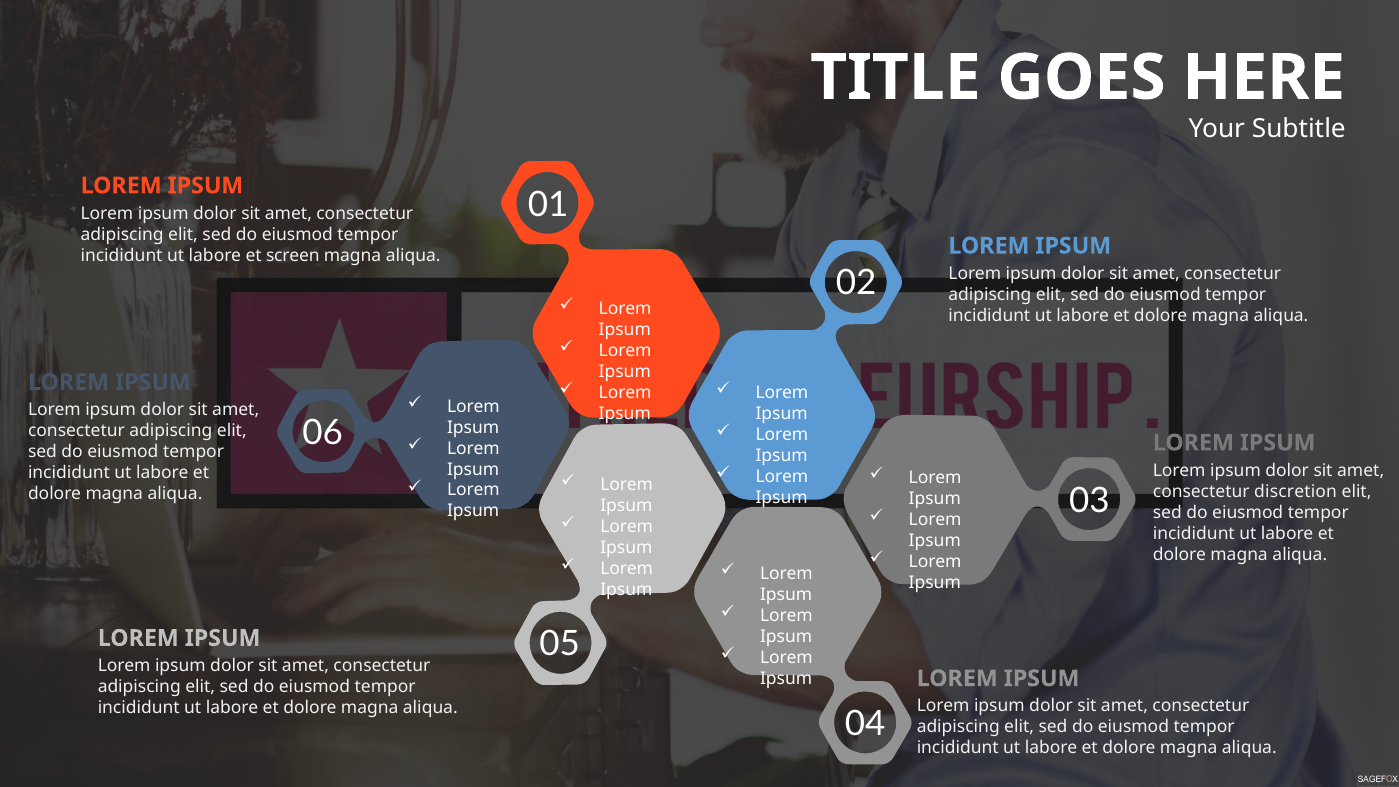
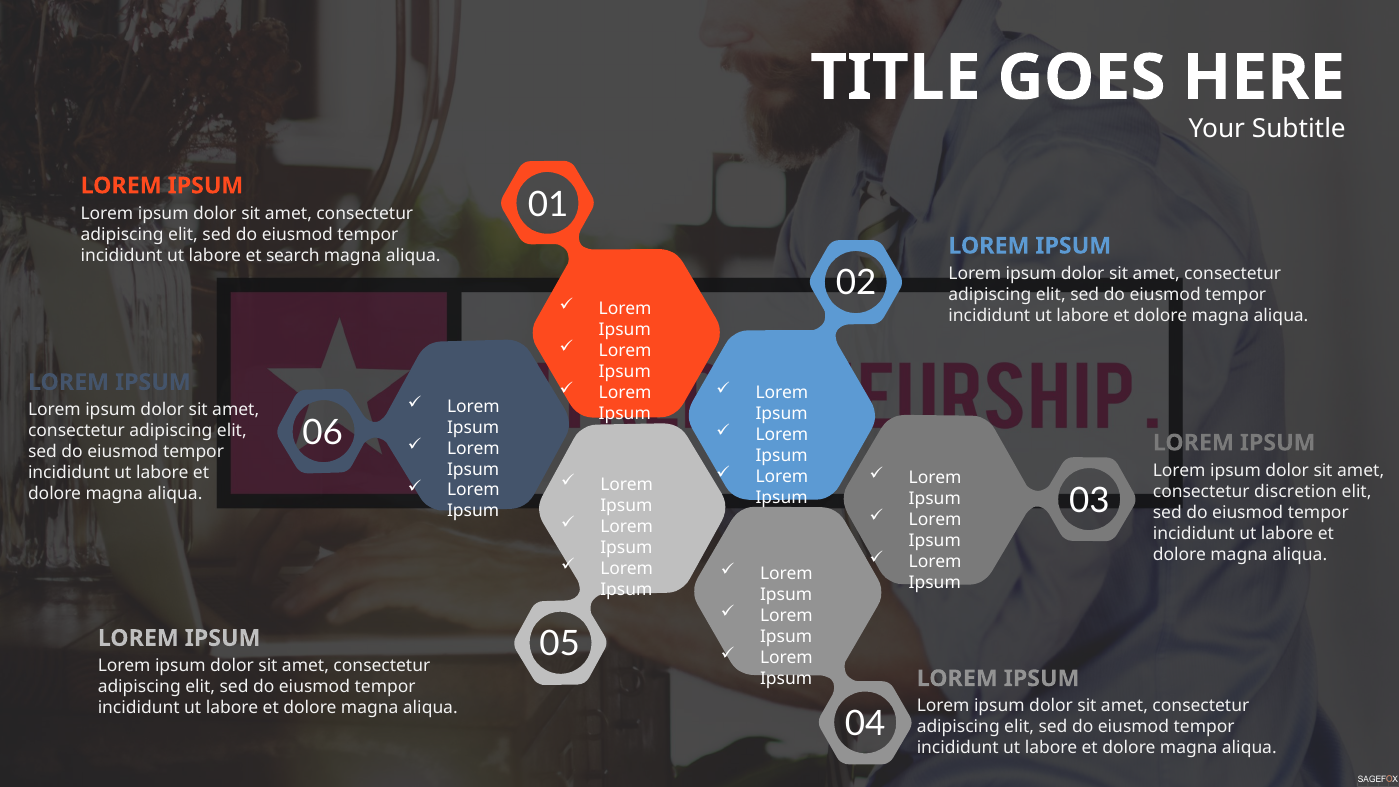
screen: screen -> search (293, 255)
